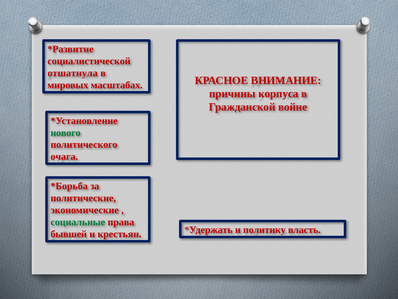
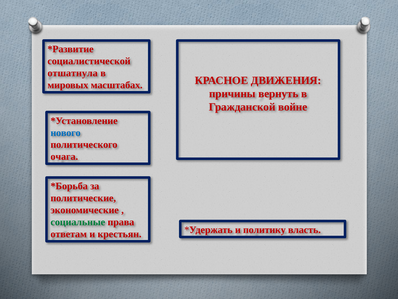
ВНИМАНИЕ: ВНИМАНИЕ -> ДВИЖЕНИЯ (286, 80)
корпуса: корпуса -> вернуть (278, 94)
нового colour: green -> blue (66, 132)
бывшей: бывшей -> ответам (69, 234)
